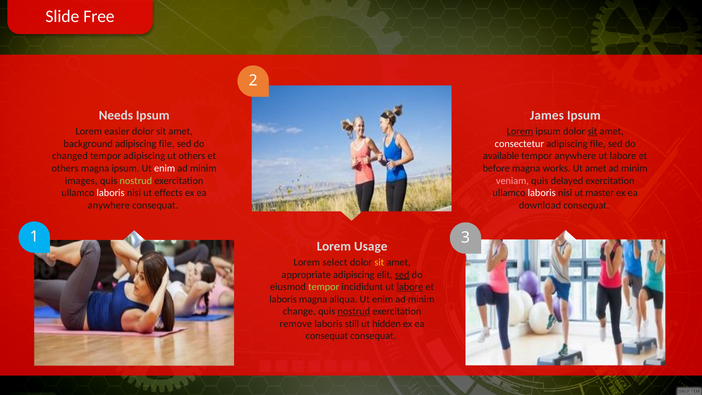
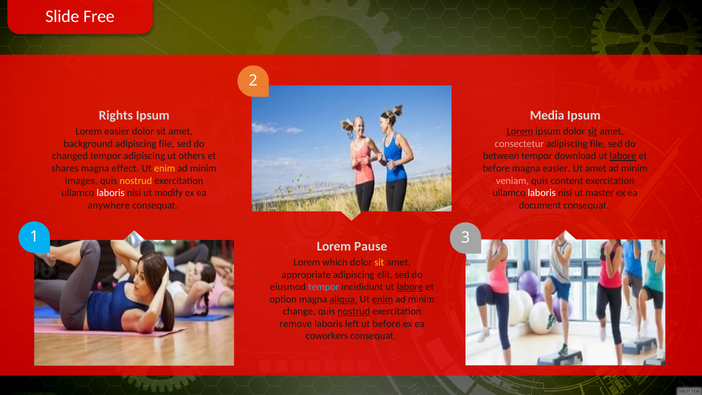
Needs: Needs -> Rights (116, 116)
James: James -> Media (547, 116)
consectetur colour: white -> pink (519, 144)
available: available -> between (501, 156)
tempor anywhere: anywhere -> download (575, 156)
labore underline: none -> present (623, 156)
others: others -> shares (65, 168)
magna ipsum: ipsum -> effect (125, 168)
enim colour: white -> yellow (165, 168)
magna works: works -> easier (557, 168)
nostrud colour: light green -> yellow (136, 181)
delayed: delayed -> content (567, 181)
effects: effects -> modify (169, 193)
download: download -> document (540, 205)
Usage: Usage -> Pause (371, 246)
select: select -> which (335, 262)
sed underline: present -> none (402, 275)
tempor colour: light green -> light blue (324, 287)
laboris: laboris -> option (283, 299)
aliqua underline: none -> present (343, 299)
enim underline: none -> present (383, 299)
still: still -> left (352, 324)
ut hidden: hidden -> before (386, 324)
consequat: consequat -> coworkers (327, 336)
